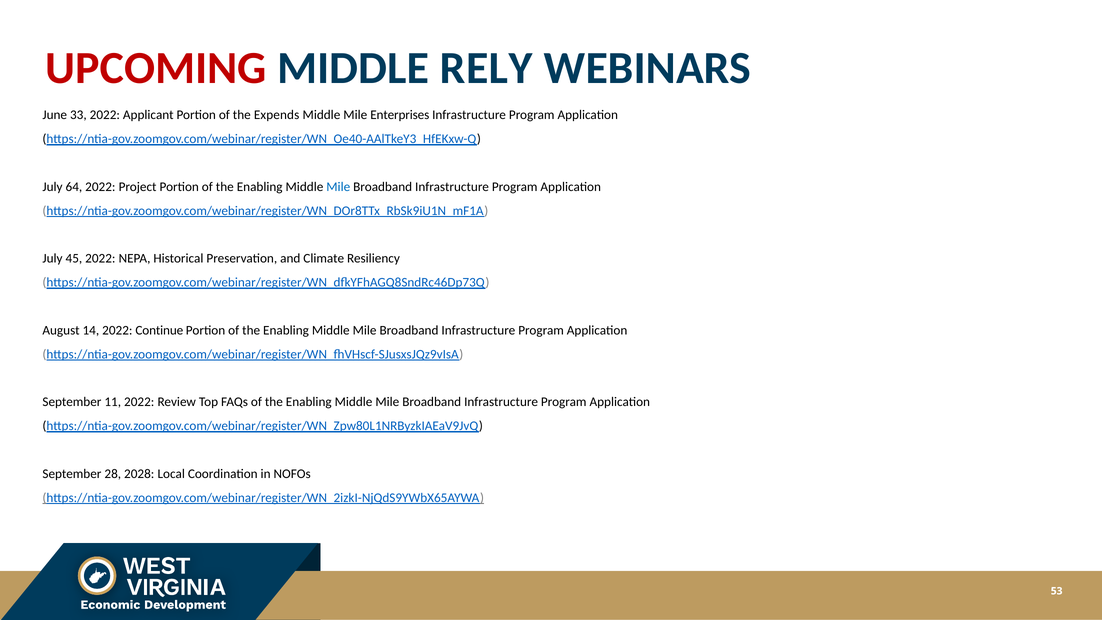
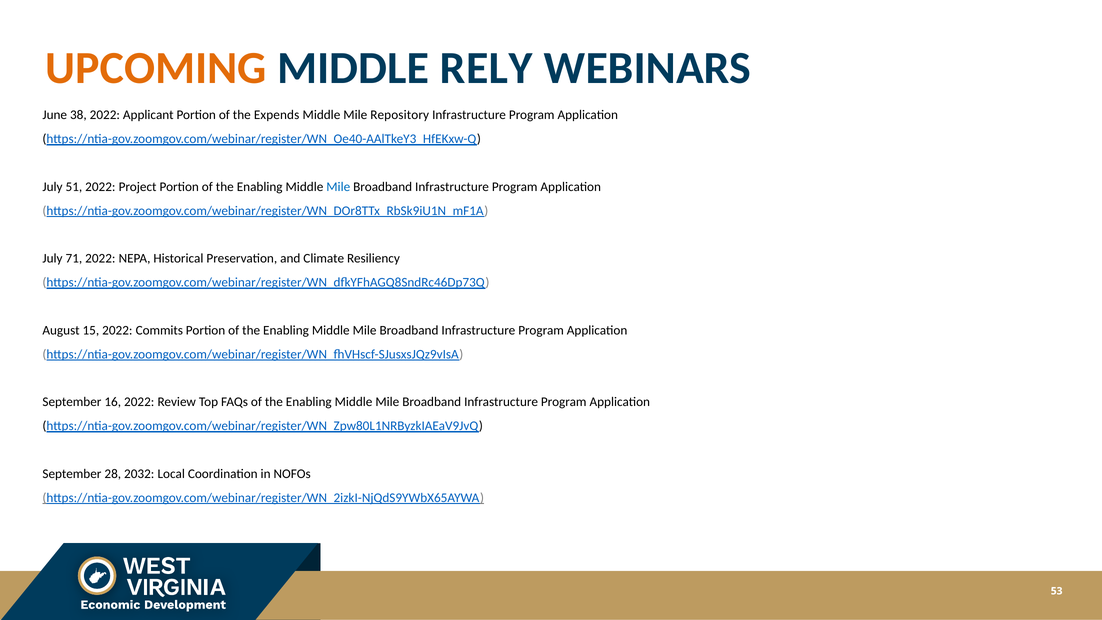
UPCOMING colour: red -> orange (156, 68)
33: 33 -> 38 (78, 115)
Enterprises: Enterprises -> Repository (400, 115)
64: 64 -> 51 (74, 187)
45: 45 -> 71 (74, 259)
14: 14 -> 15 (91, 330)
Continue: Continue -> Commits (159, 330)
11: 11 -> 16 (113, 402)
2028: 2028 -> 2032 (139, 474)
